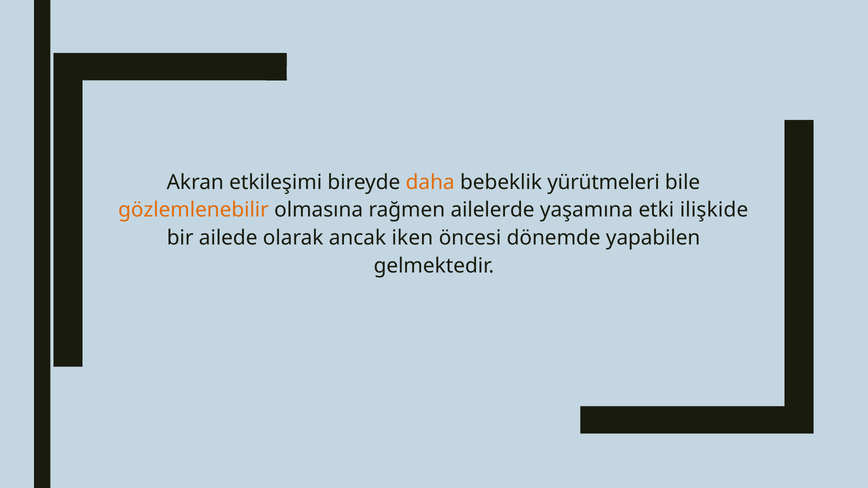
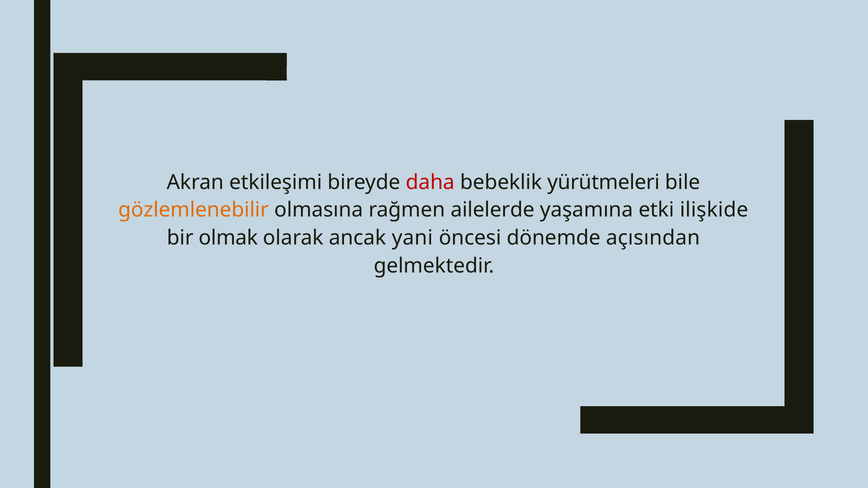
daha colour: orange -> red (430, 182)
ailede: ailede -> olmak (228, 238)
iken: iken -> yani (412, 238)
yapabilen: yapabilen -> açısından (653, 238)
